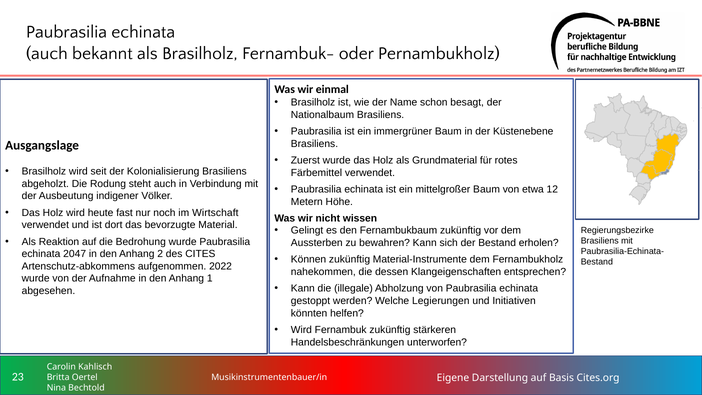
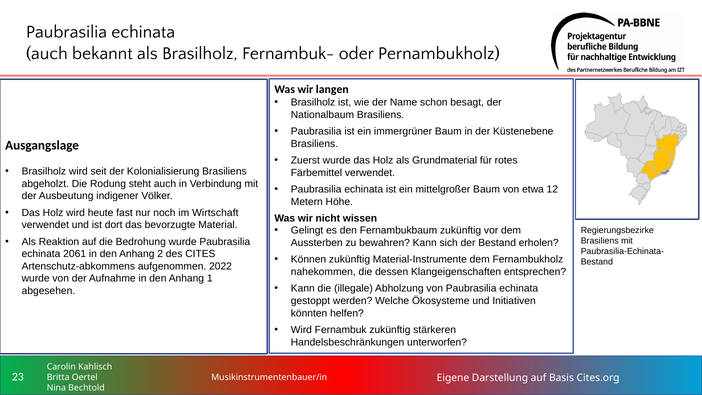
einmal: einmal -> langen (332, 89)
2047: 2047 -> 2061 (75, 254)
Legierungen: Legierungen -> Ökosysteme (441, 301)
